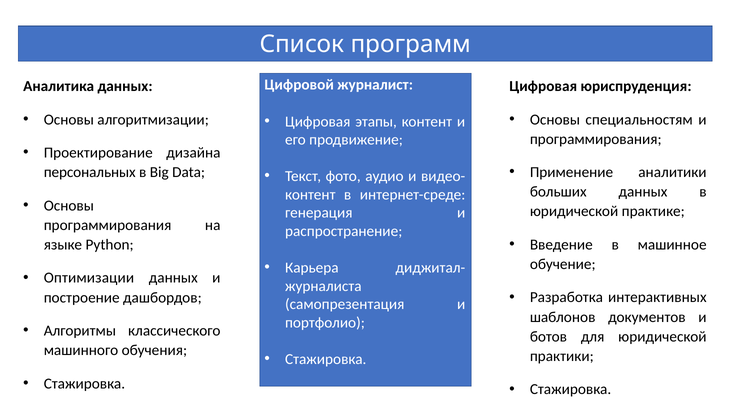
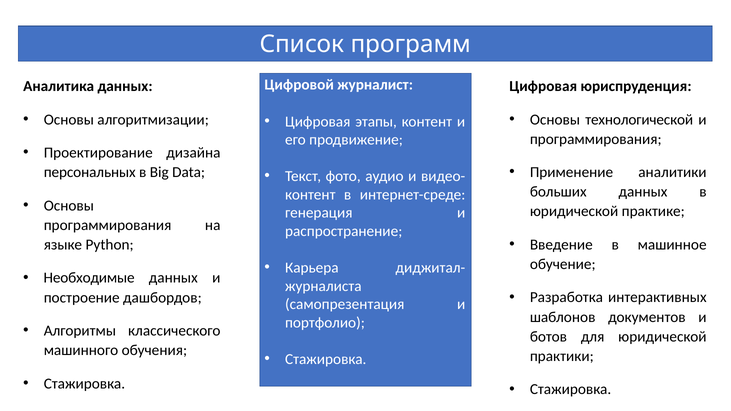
специальностям: специальностям -> технологической (639, 120)
Оптимизации: Оптимизации -> Необходимые (89, 278)
